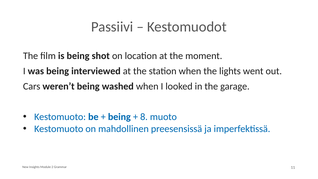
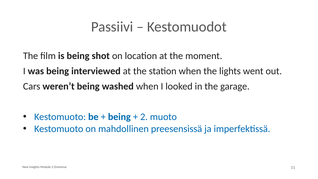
8: 8 -> 2 (144, 117)
